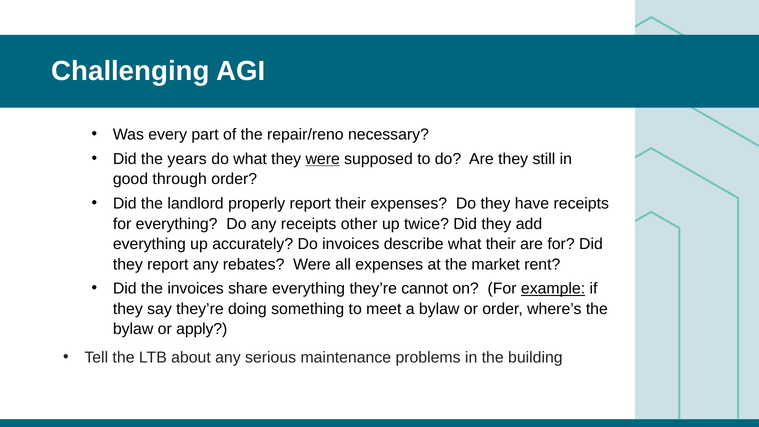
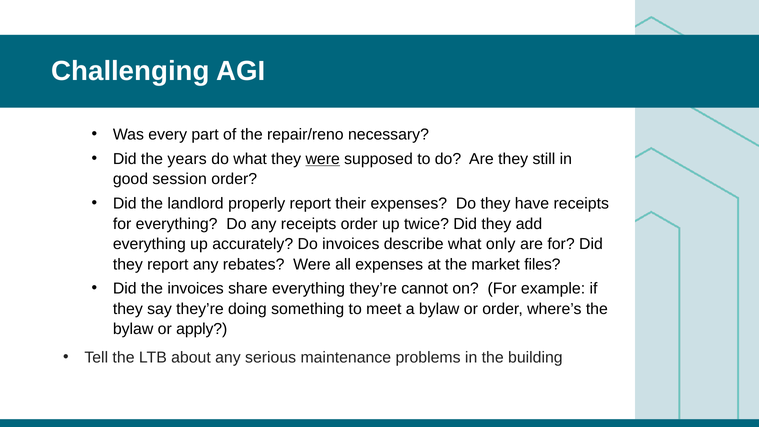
through: through -> session (180, 179)
receipts other: other -> order (359, 224)
what their: their -> only (501, 244)
rent: rent -> files (542, 264)
example underline: present -> none (553, 289)
